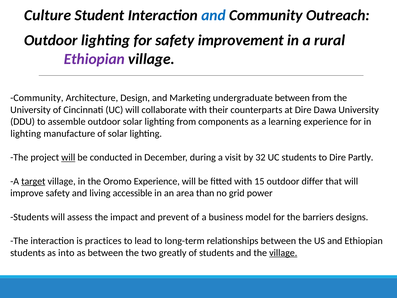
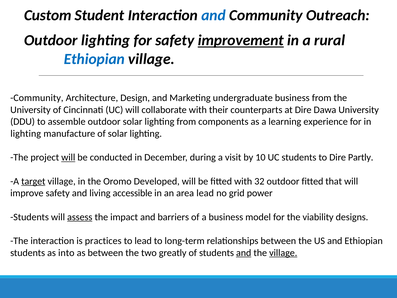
Culture: Culture -> Custom (48, 15)
improvement underline: none -> present (241, 40)
Ethiopian colour: purple -> blue (94, 59)
undergraduate between: between -> business (292, 98)
32: 32 -> 10 (260, 157)
Oromo Experience: Experience -> Developed (157, 181)
15: 15 -> 32 (259, 181)
outdoor differ: differ -> fitted (312, 181)
area than: than -> lead (205, 193)
assess underline: none -> present (80, 217)
prevent: prevent -> barriers (173, 217)
barriers: barriers -> viability (318, 217)
and underline: none -> present (244, 253)
